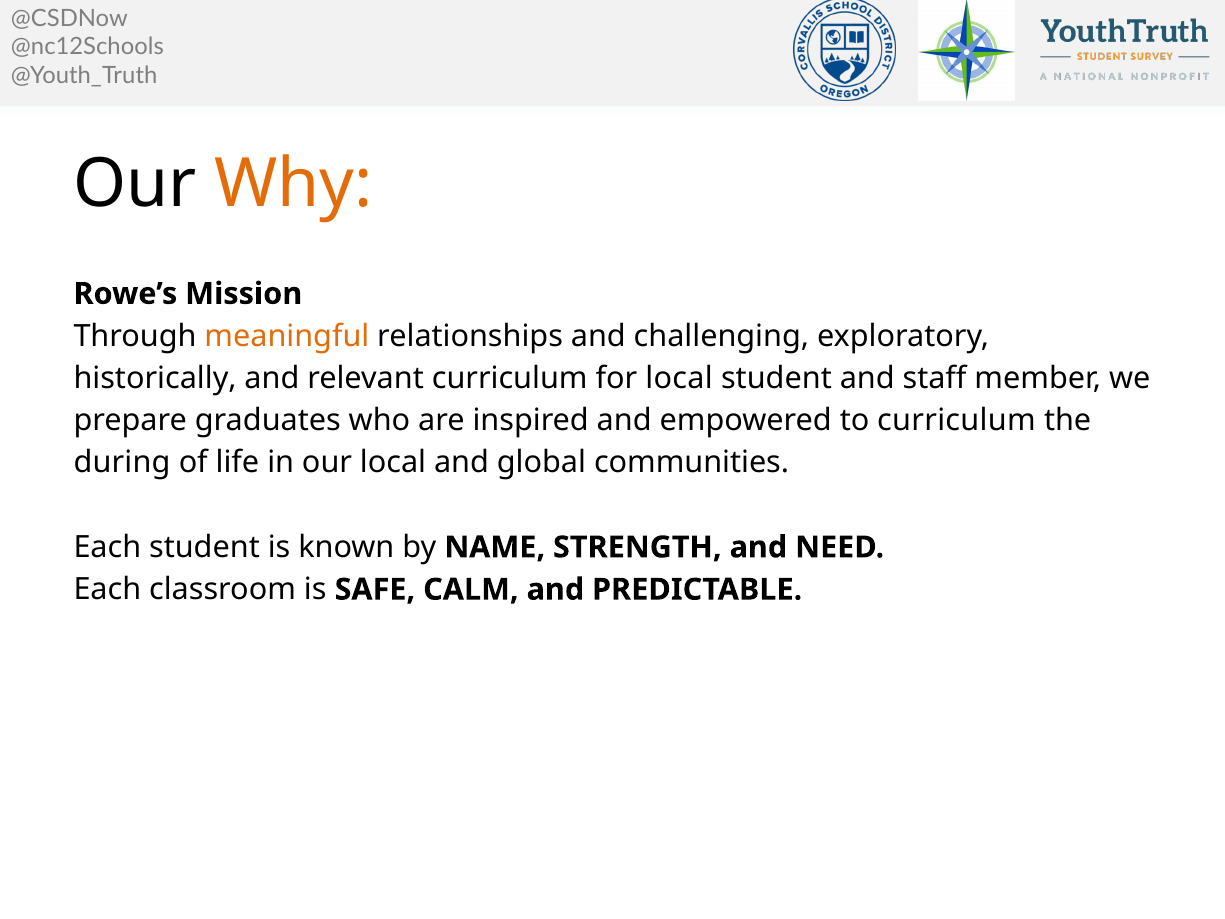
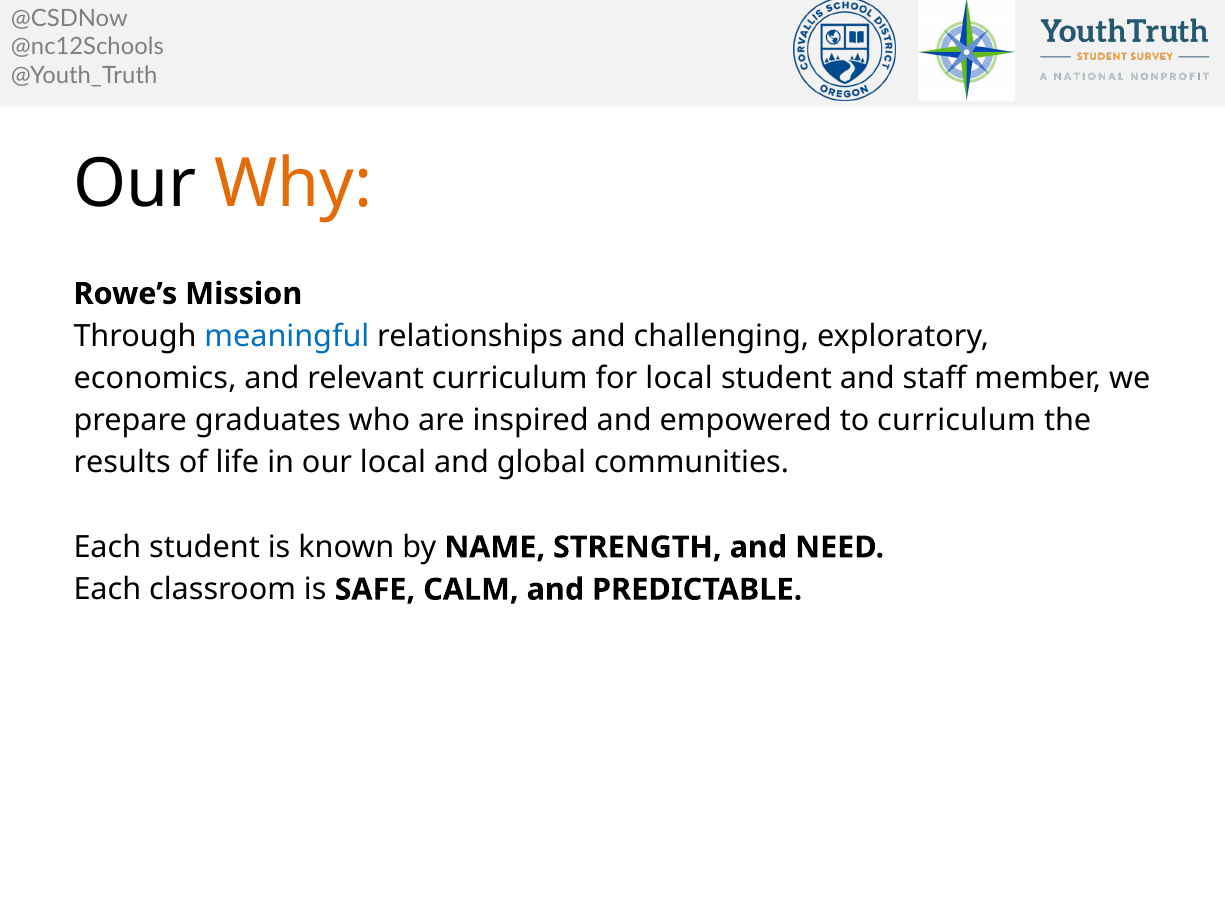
meaningful colour: orange -> blue (287, 336)
historically: historically -> economics (155, 378)
during: during -> results (122, 463)
